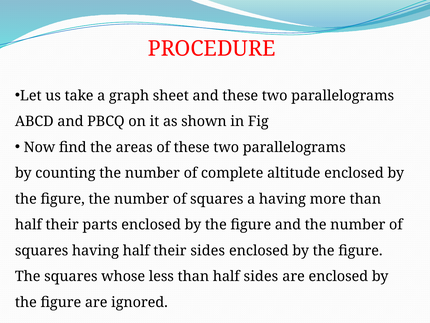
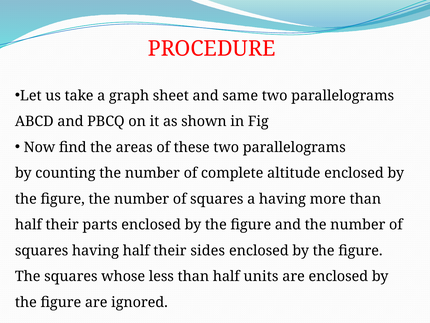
and these: these -> same (240, 96)
half sides: sides -> units (261, 276)
